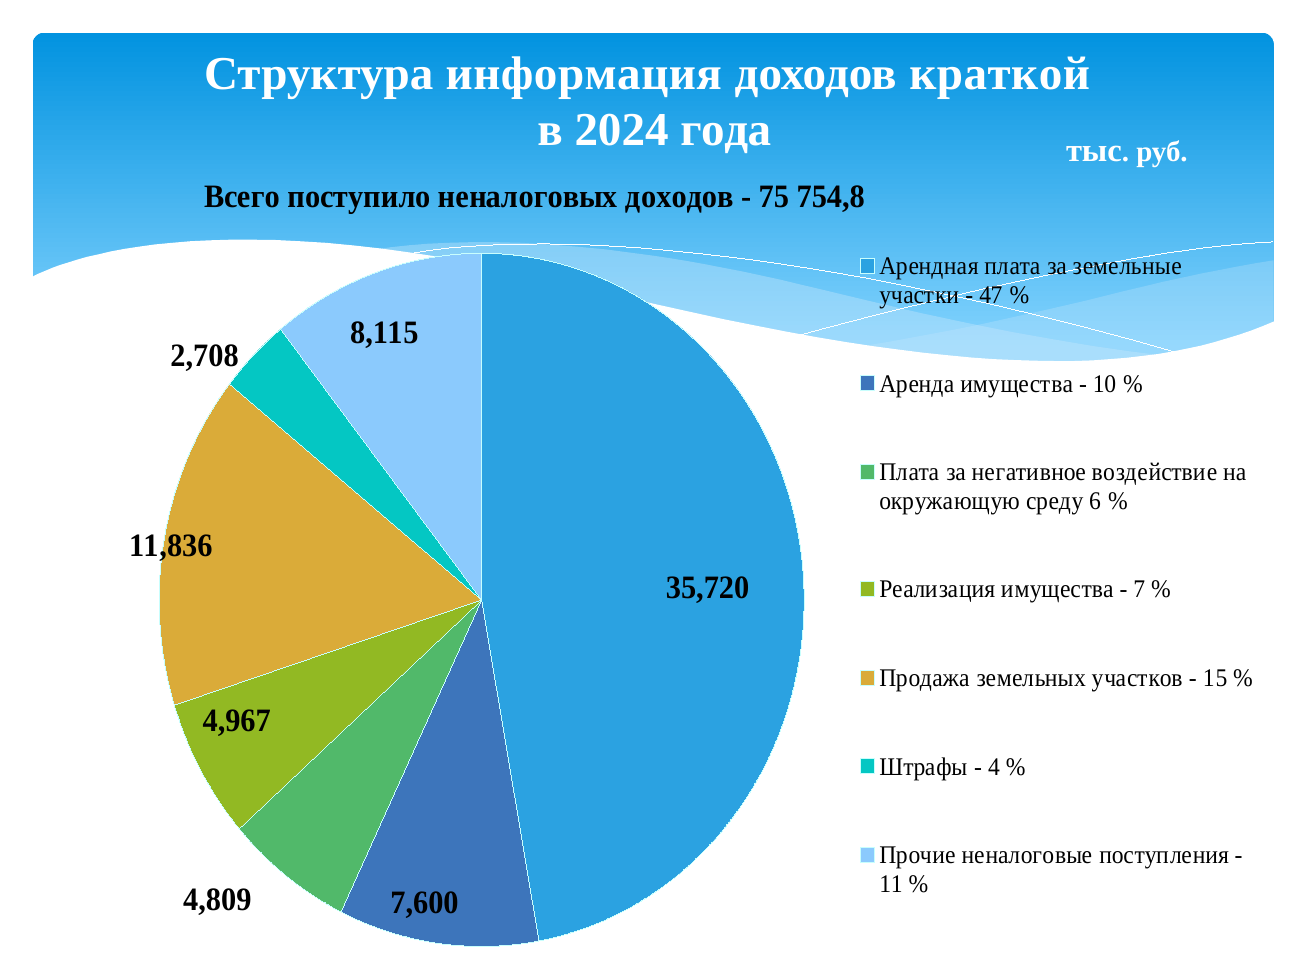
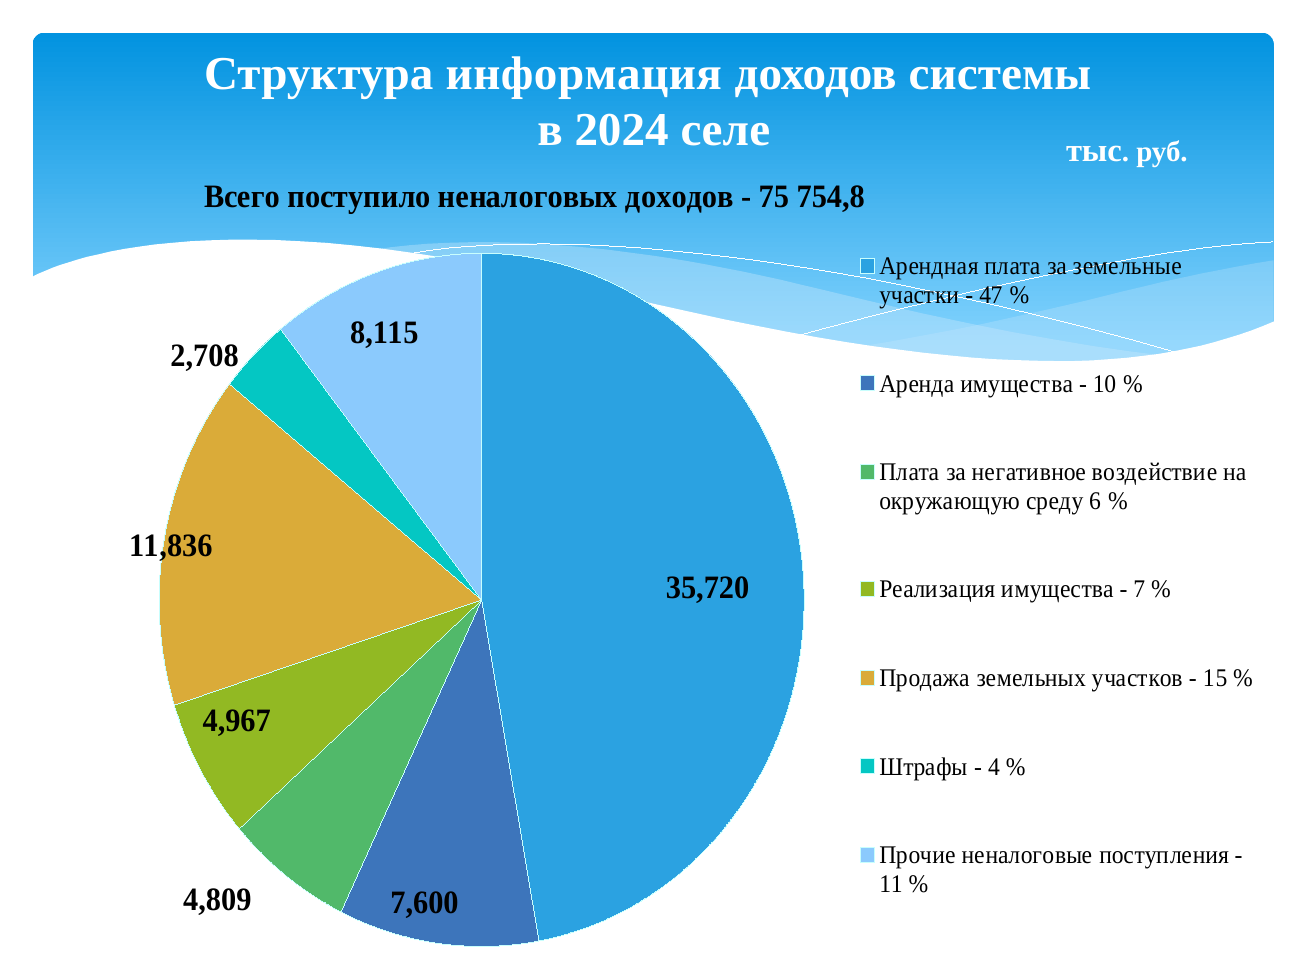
краткой: краткой -> системы (1000, 73)
года: года -> селе (725, 130)
